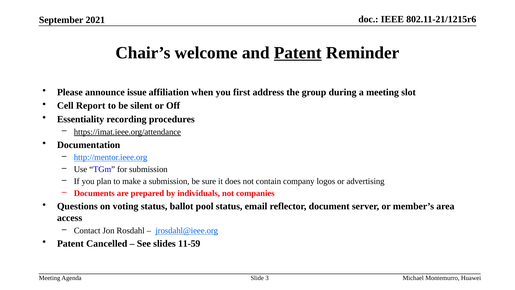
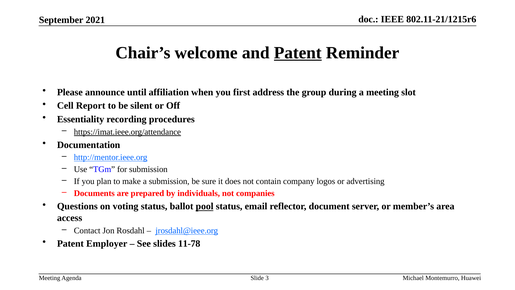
issue: issue -> until (137, 92)
pool underline: none -> present (205, 206)
Cancelled: Cancelled -> Employer (107, 243)
11-59: 11-59 -> 11-78 (189, 243)
